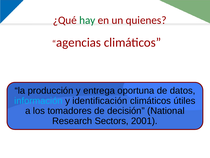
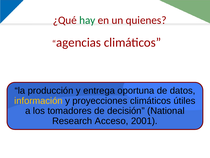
información colour: light blue -> yellow (38, 100)
identificación: identificación -> proyecciones (100, 100)
Sectors: Sectors -> Acceso (112, 121)
